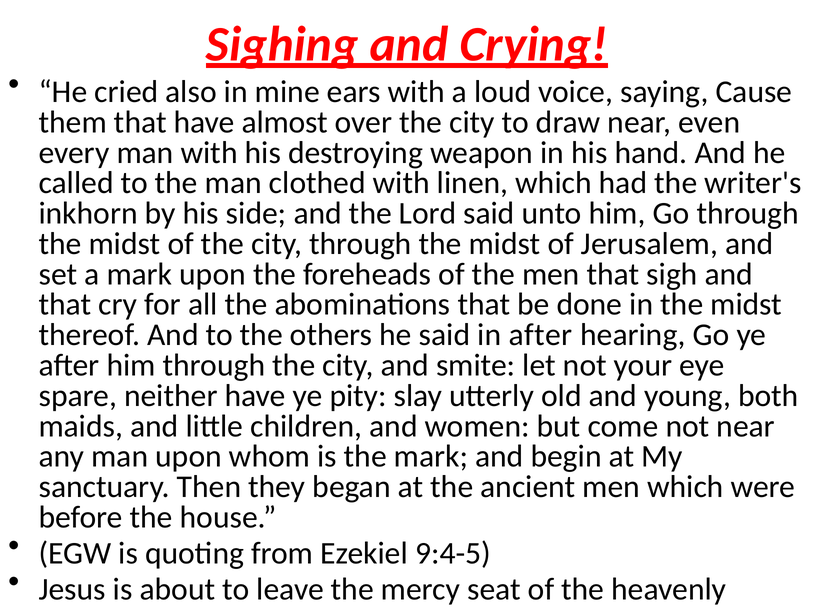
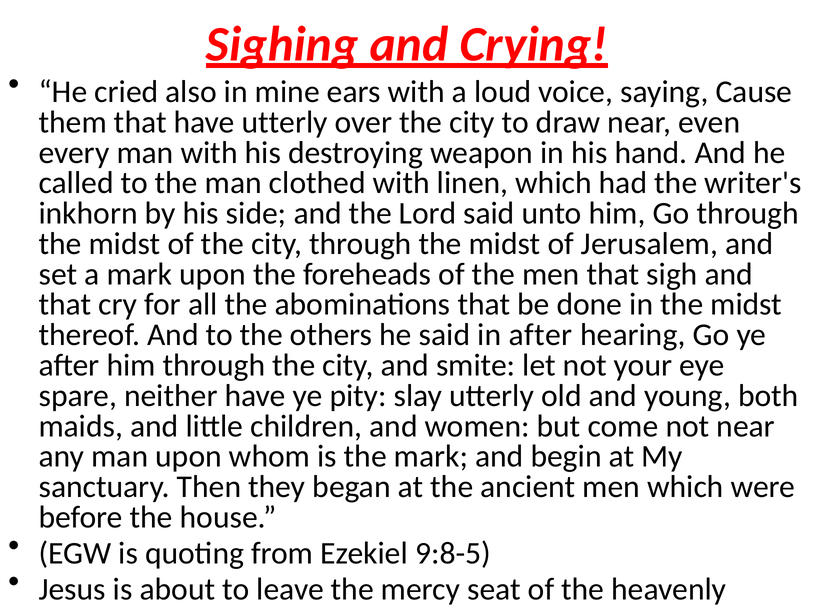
have almost: almost -> utterly (285, 122)
9:4-5: 9:4-5 -> 9:8-5 (453, 554)
